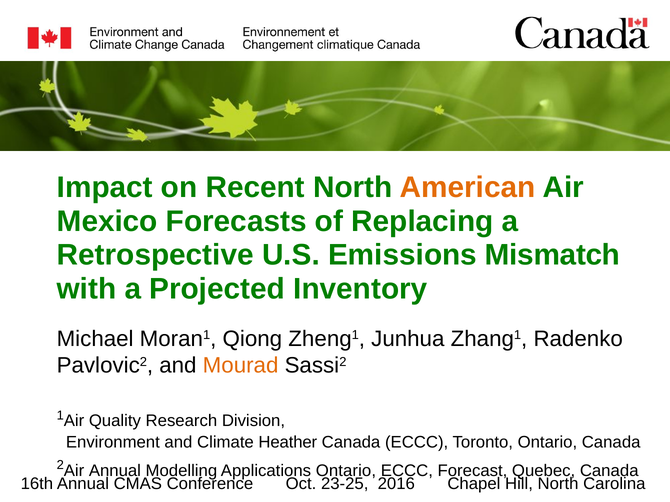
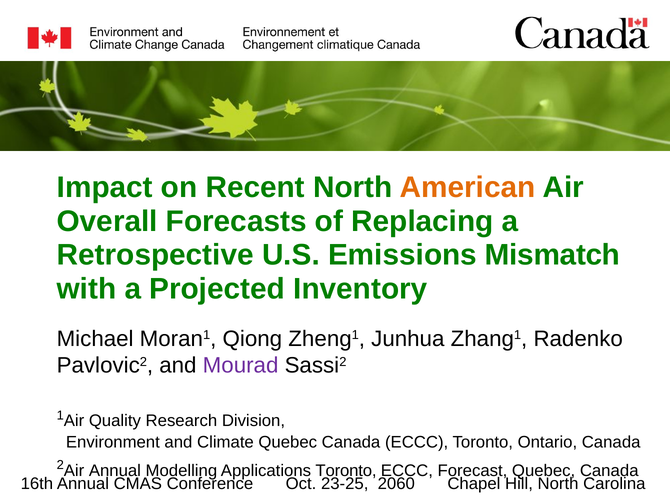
Mexico: Mexico -> Overall (107, 221)
Mourad colour: orange -> purple (241, 366)
Climate Heather: Heather -> Quebec (288, 443)
Applications Ontario: Ontario -> Toronto (346, 471)
2016: 2016 -> 2060 (396, 484)
